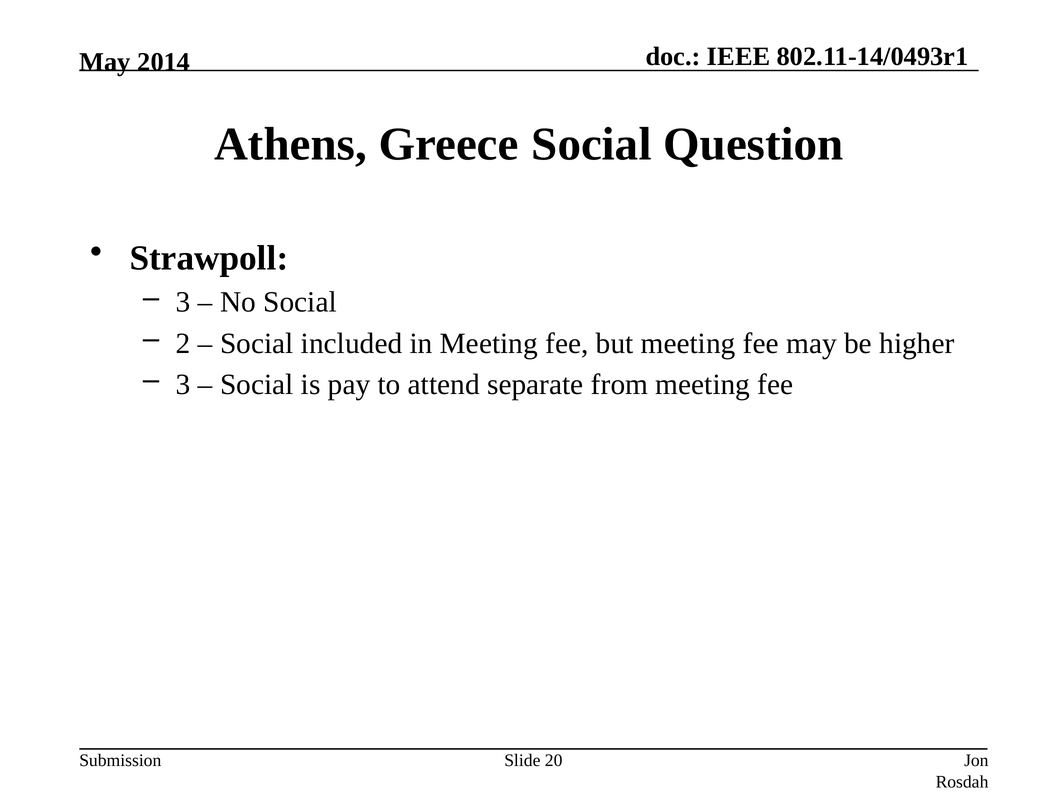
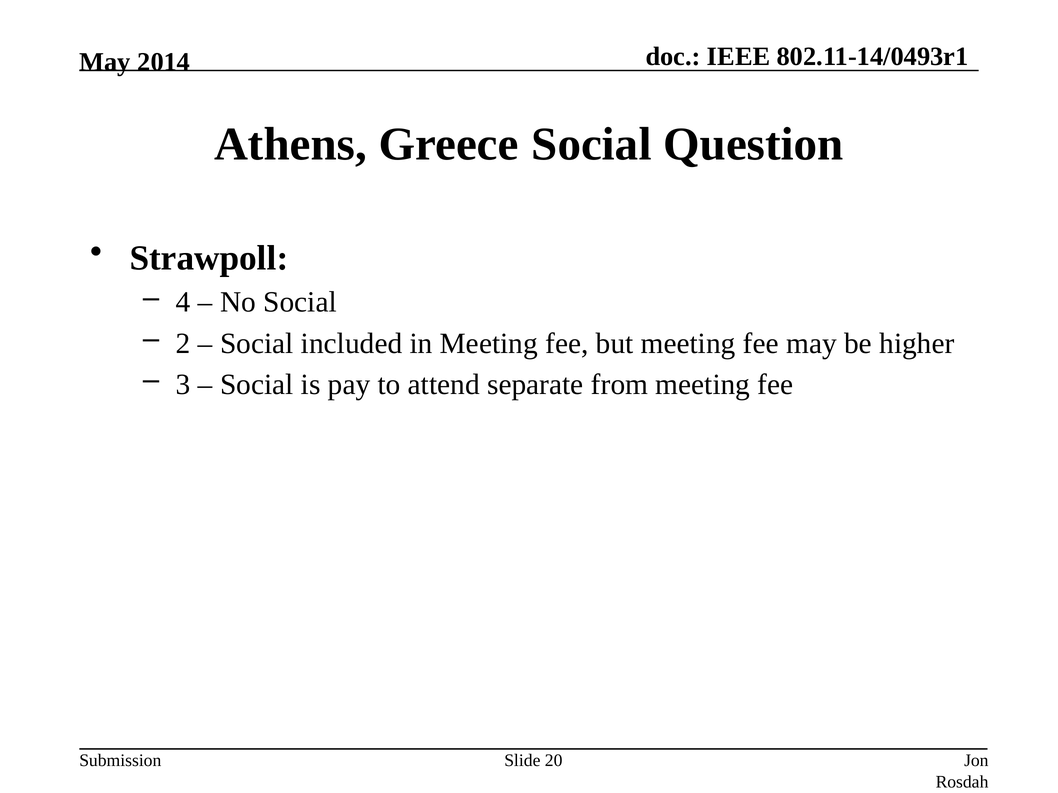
3: 3 -> 4 (183, 302)
